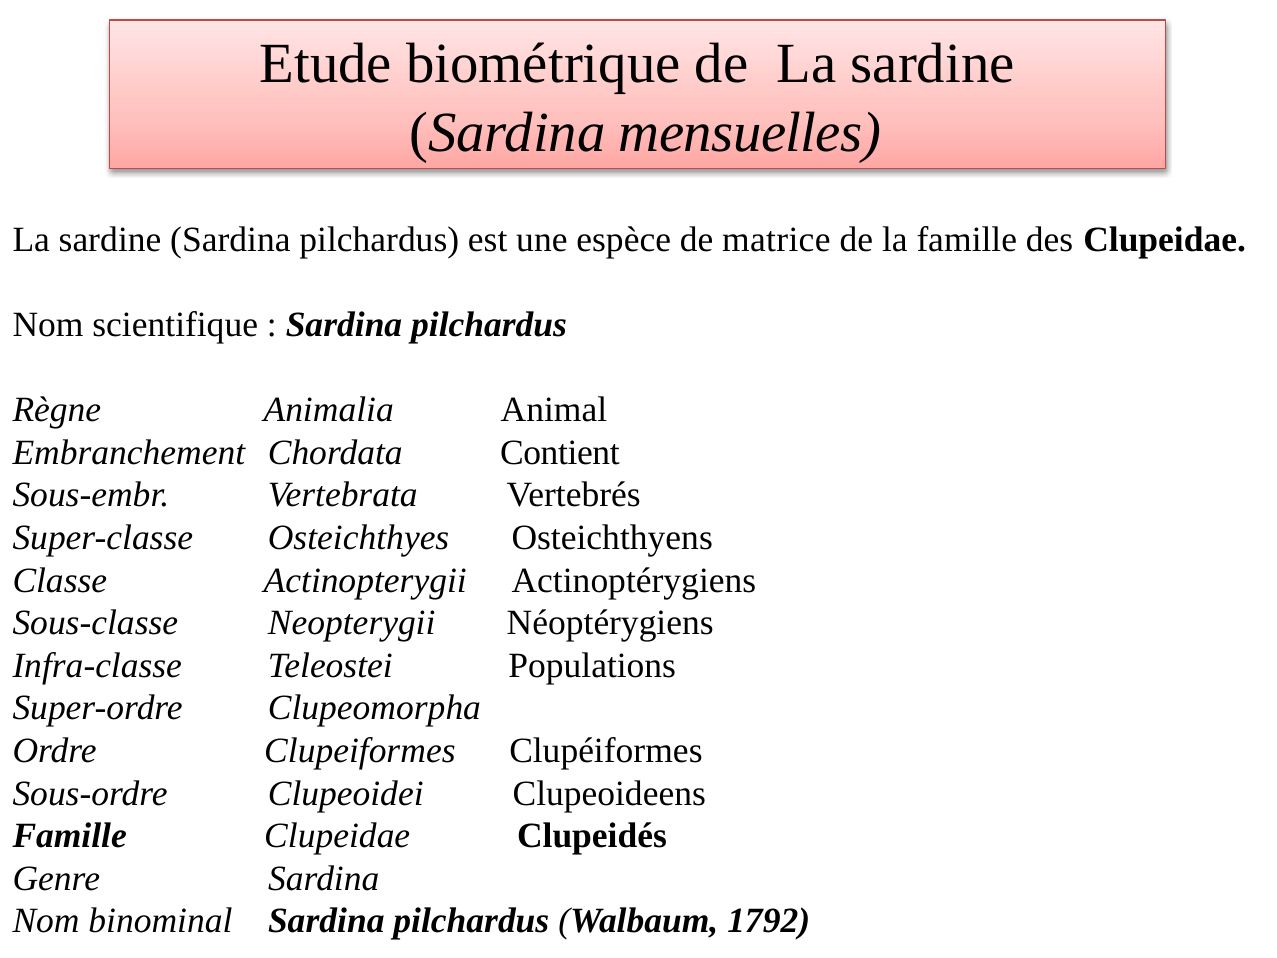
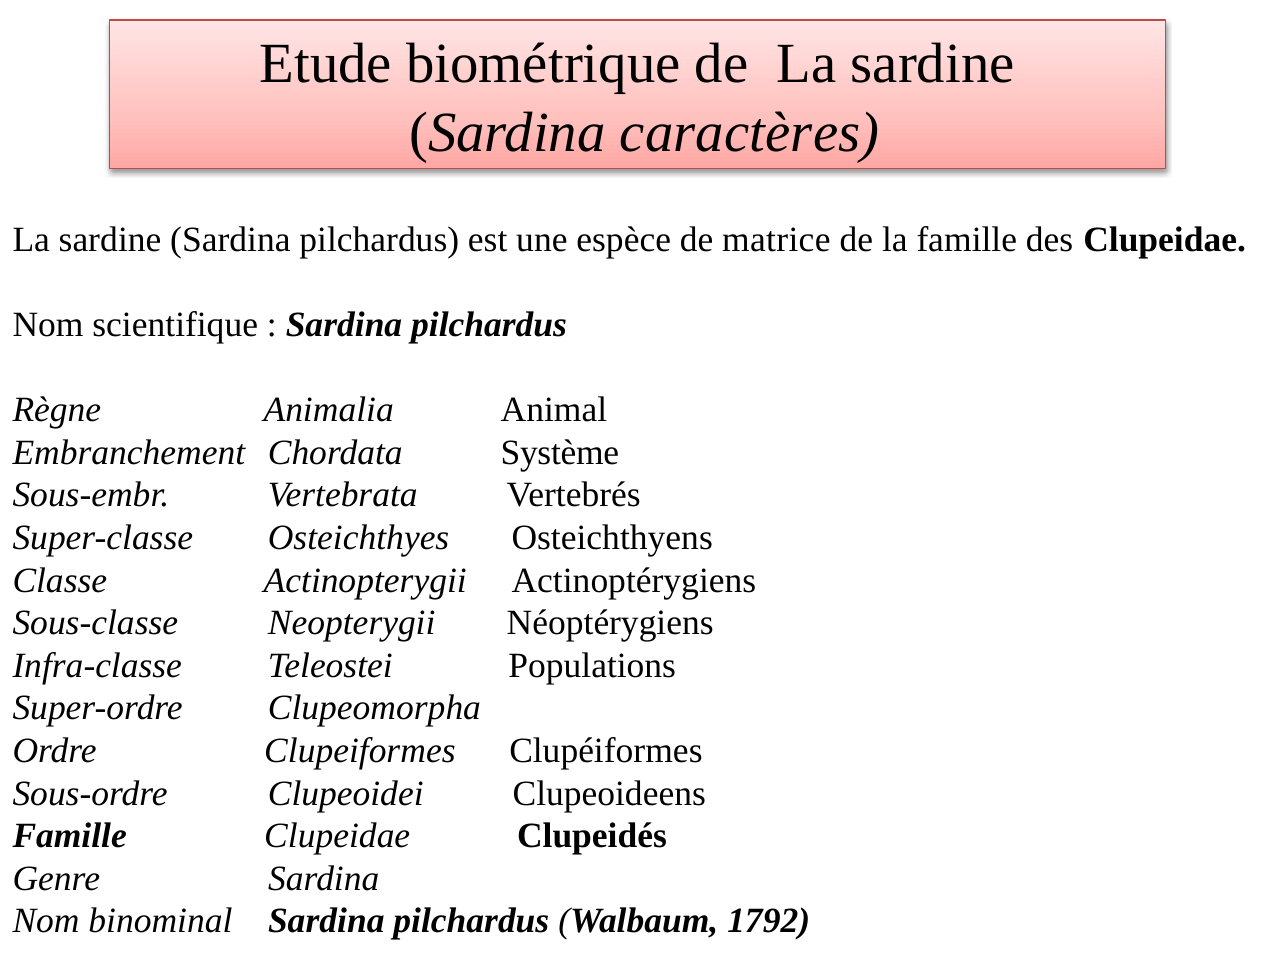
mensuelles: mensuelles -> caractères (750, 132)
Contient: Contient -> Système (560, 452)
